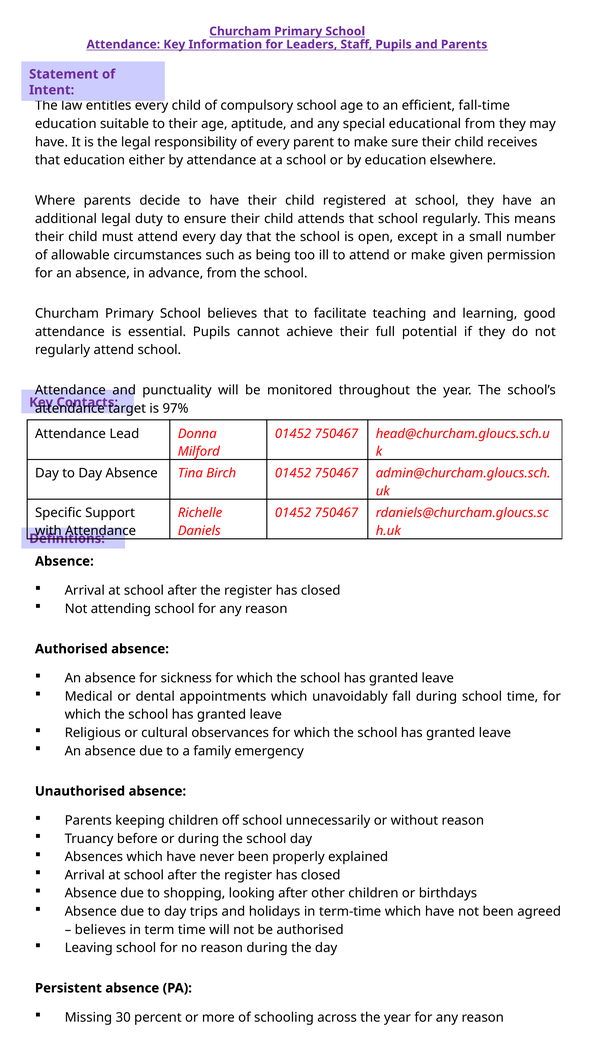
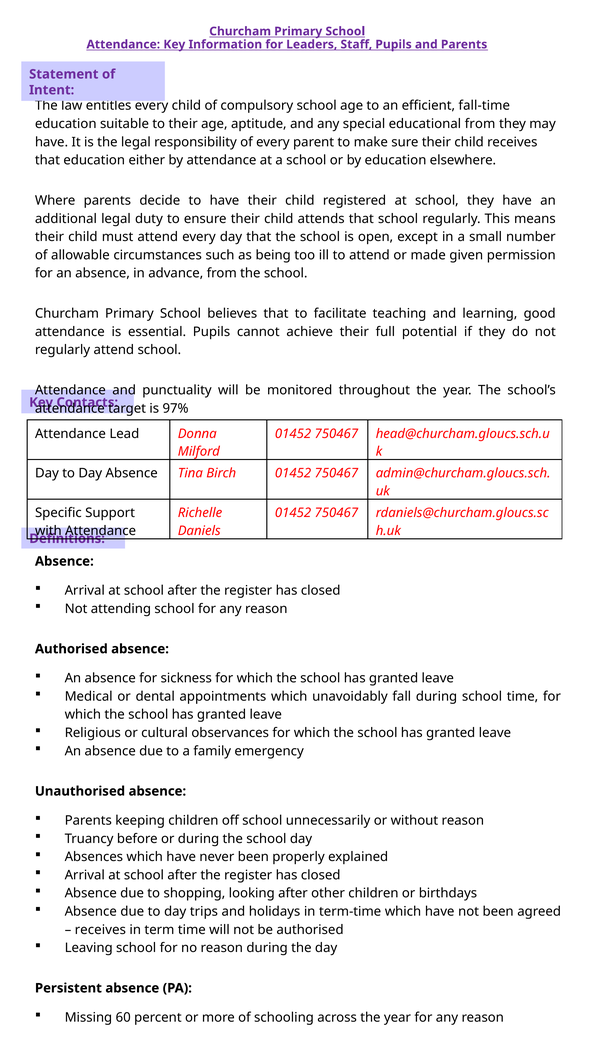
or make: make -> made (428, 255)
believes: believes -> receives (100, 930)
30: 30 -> 60 (123, 1017)
